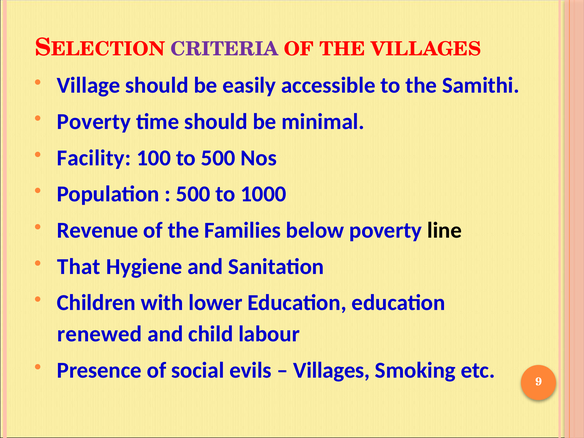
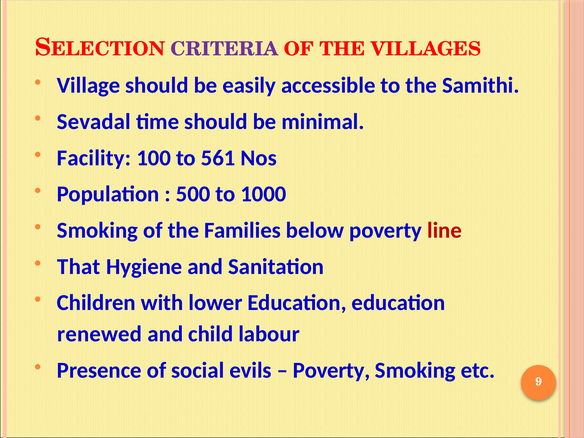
Poverty: Poverty -> Sevadal (94, 122)
to 500: 500 -> 561 (218, 158)
Revenue: Revenue -> Smoking (98, 230)
line colour: black -> red (445, 230)
Villages: Villages -> Poverty (332, 370)
